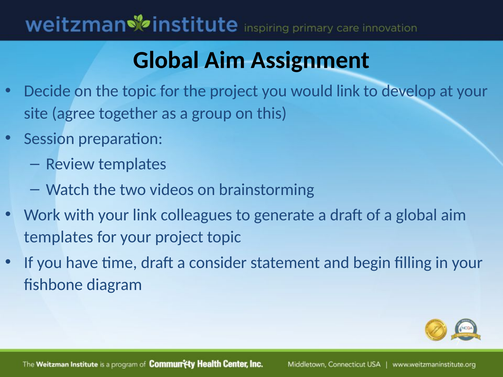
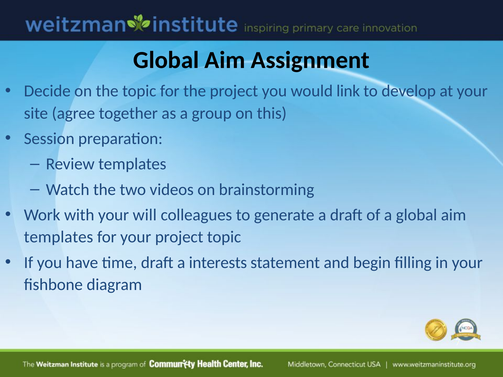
your link: link -> will (145, 215)
consider: consider -> interests (218, 263)
